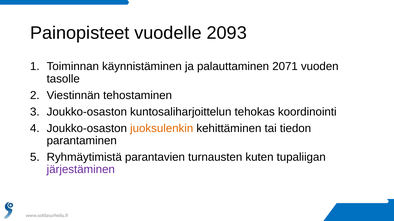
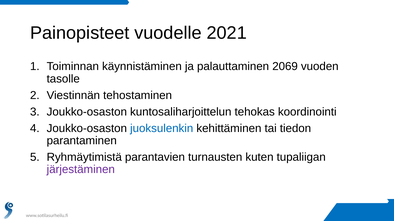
2093: 2093 -> 2021 (227, 33)
2071: 2071 -> 2069 (285, 67)
juoksulenkin colour: orange -> blue (162, 129)
